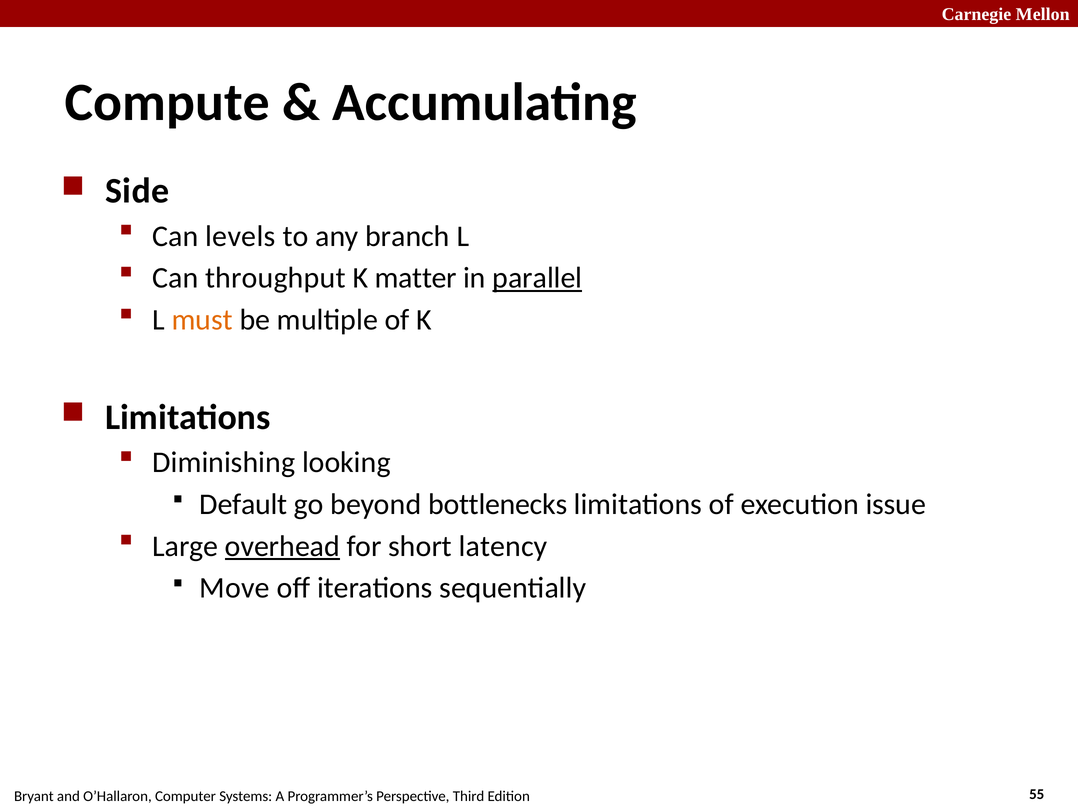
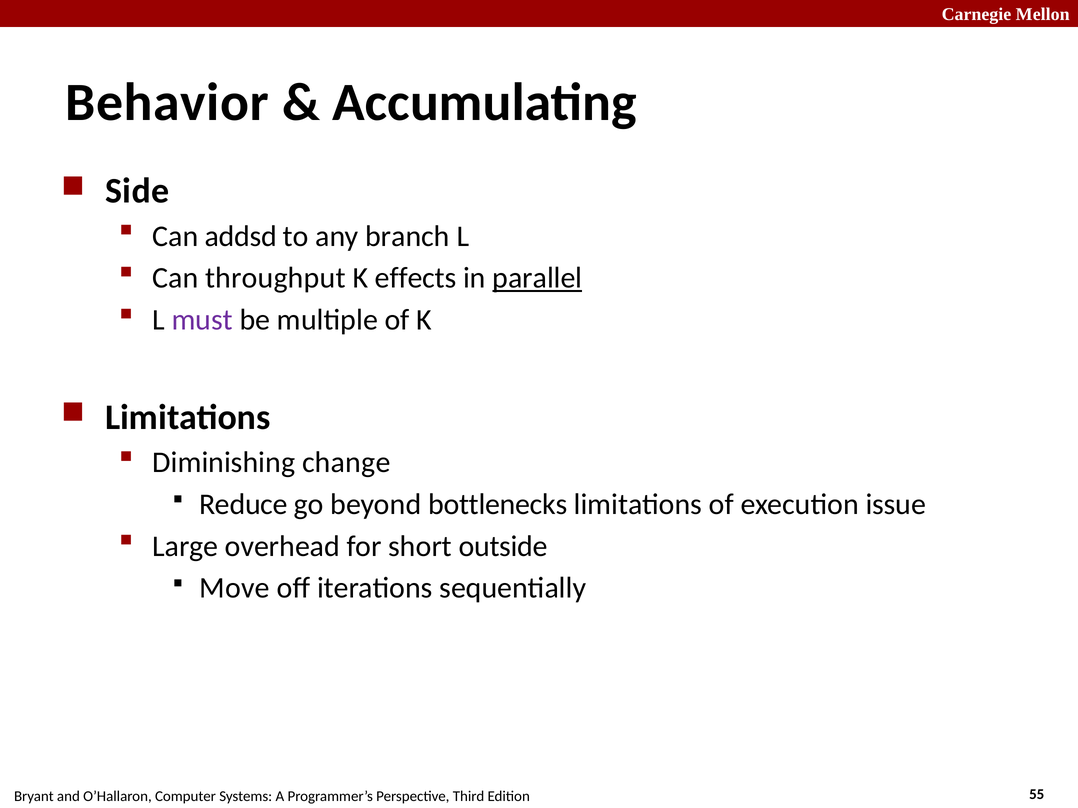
Compute: Compute -> Behavior (167, 103)
levels: levels -> addsd (241, 236)
matter: matter -> effects (416, 278)
must colour: orange -> purple (202, 320)
looking: looking -> change (346, 463)
Default: Default -> Reduce (243, 505)
overhead underline: present -> none (282, 547)
latency: latency -> outside (503, 547)
